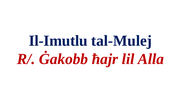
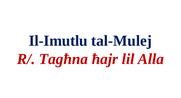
Ġakobb: Ġakobb -> Tagħna (63, 59)
